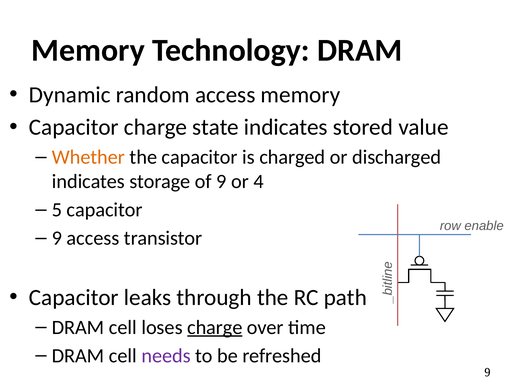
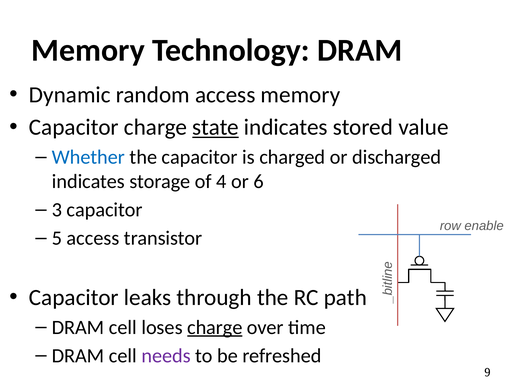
state underline: none -> present (216, 127)
Whether colour: orange -> blue (88, 157)
of 9: 9 -> 4 (221, 182)
4: 4 -> 6 (259, 182)
5: 5 -> 3 (57, 210)
9: 9 -> 5 (57, 238)
